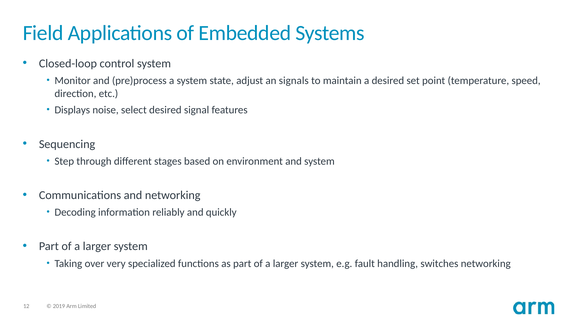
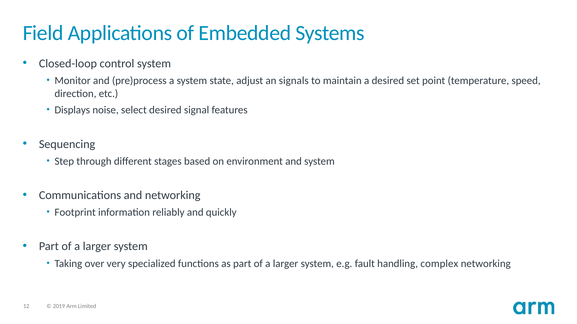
Decoding: Decoding -> Footprint (75, 213)
switches: switches -> complex (439, 264)
